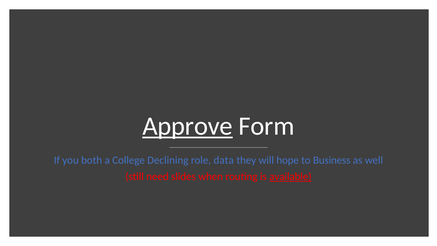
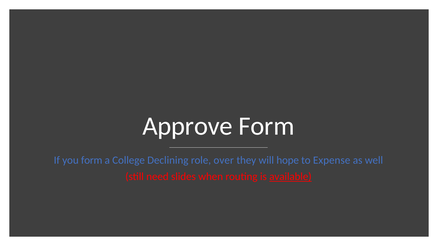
Approve underline: present -> none (188, 126)
you both: both -> form (92, 160)
data: data -> over (224, 160)
Business: Business -> Expense (332, 160)
